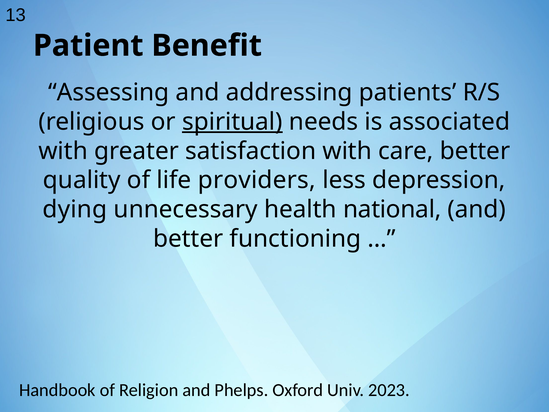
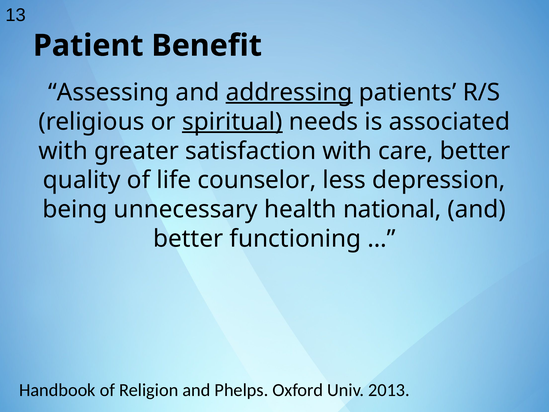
addressing underline: none -> present (289, 92)
providers: providers -> counselor (257, 180)
dying: dying -> being (75, 209)
2023: 2023 -> 2013 (389, 390)
